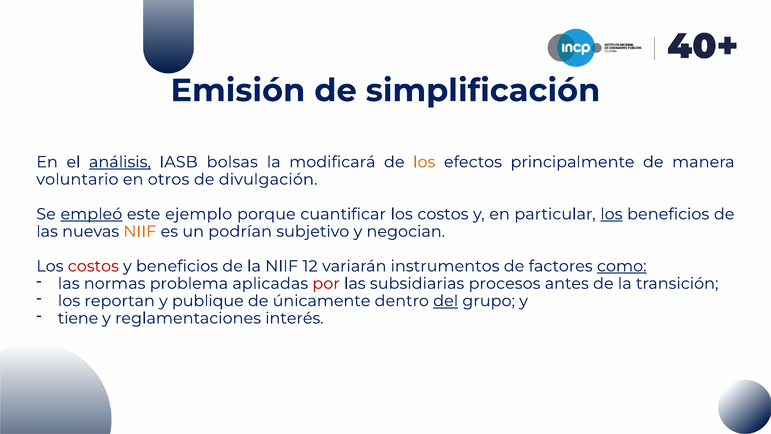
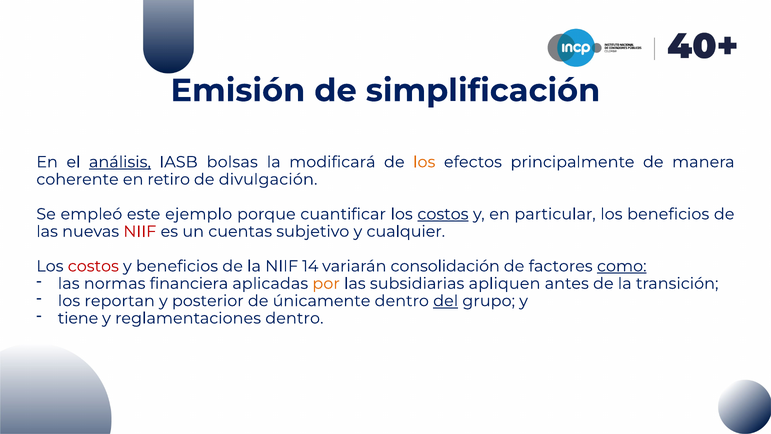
voluntario: voluntario -> coherente (77, 179)
otros: otros -> retiro (169, 179)
empleó underline: present -> none (91, 214)
costos underline: none -> present (443, 214)
los underline: present -> none (611, 214)
NIIF colour: orange -> red (140, 231)
podrían: podrían -> cuentas (240, 231)
negocian: negocian -> cualquier (406, 231)
12: 12 -> 14 (310, 266)
instrumentos: instrumentos -> consolidación (445, 266)
problema: problema -> financiera (189, 283)
por colour: red -> orange (326, 283)
procesos: procesos -> apliquen (505, 283)
publique: publique -> posterior (208, 301)
reglamentaciones interés: interés -> dentro (294, 318)
